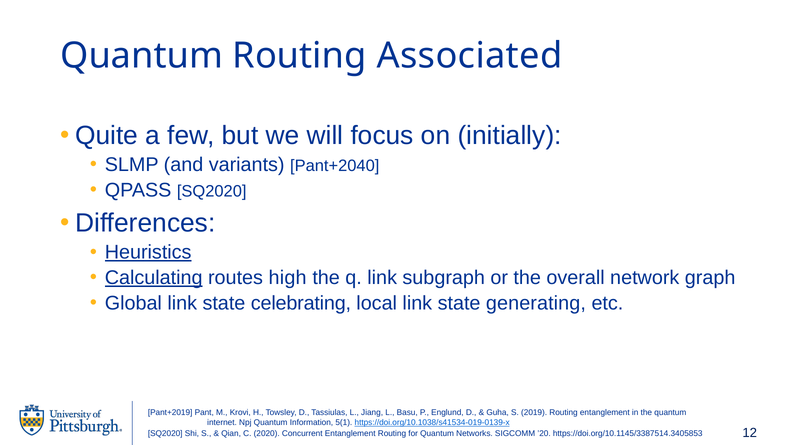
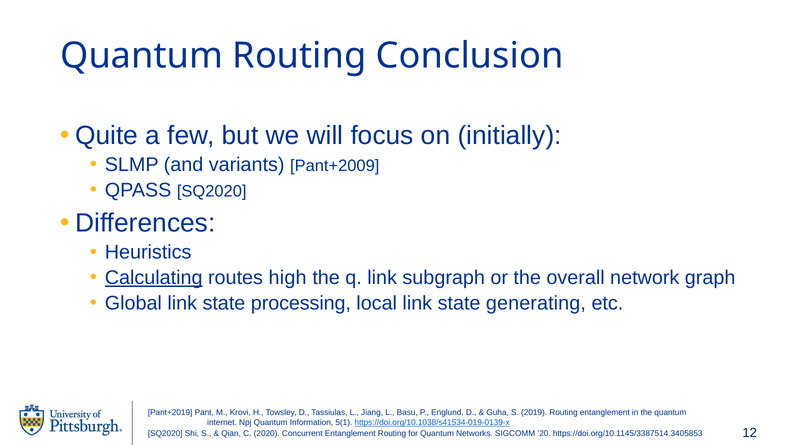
Associated: Associated -> Conclusion (470, 56)
Pant+2040: Pant+2040 -> Pant+2009 (335, 166)
Heuristics underline: present -> none (148, 252)
celebrating: celebrating -> processing (301, 303)
